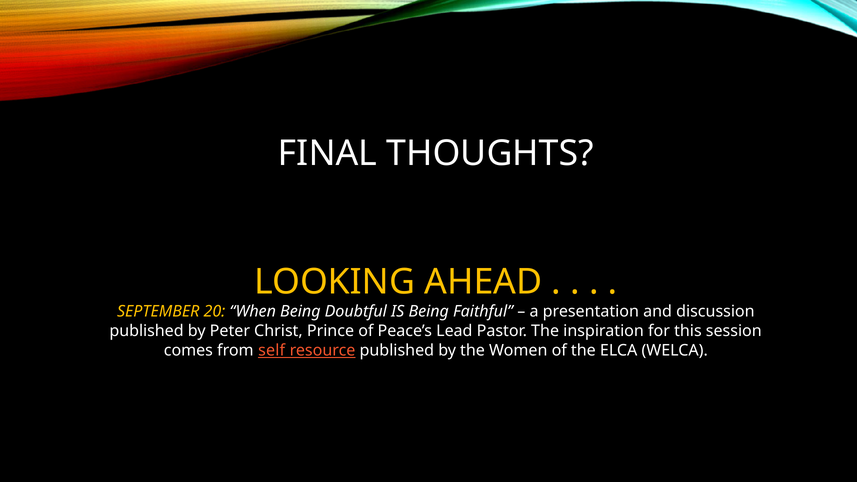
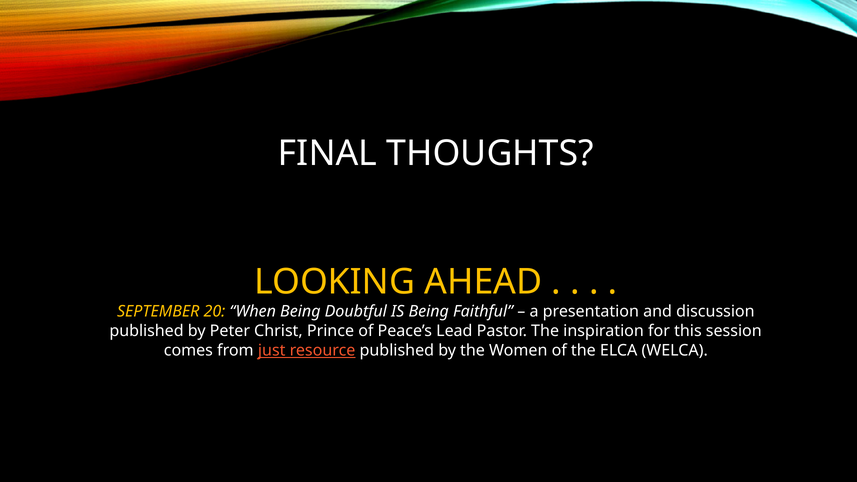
self: self -> just (272, 350)
